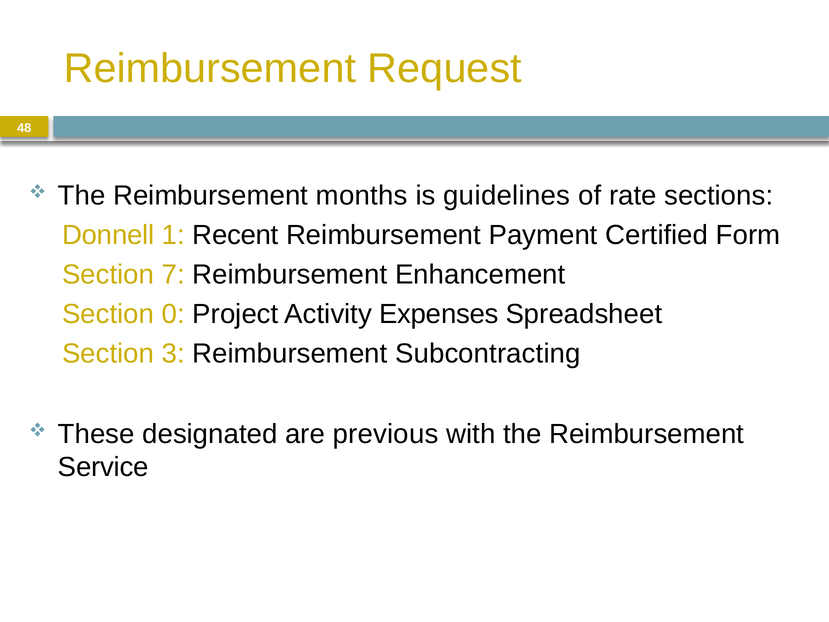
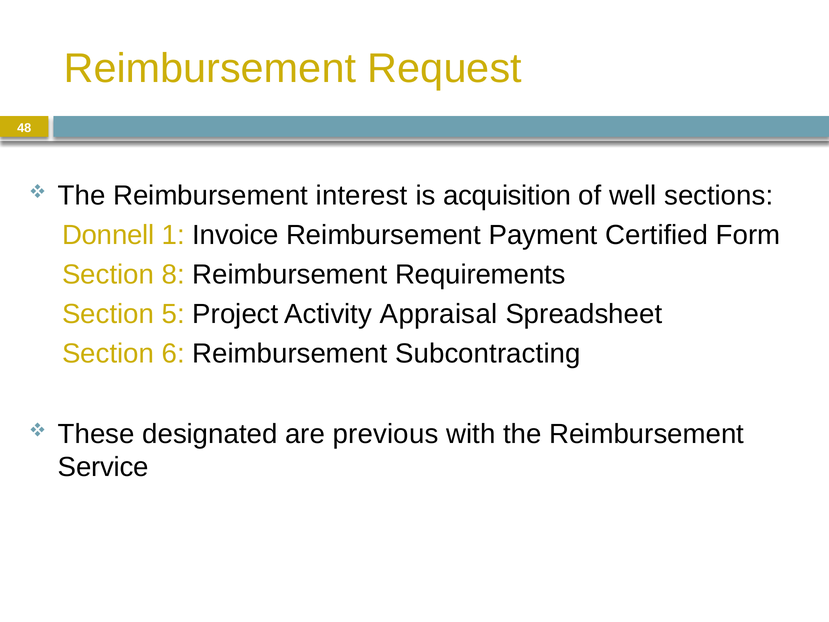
months: months -> interest (362, 195)
guidelines: guidelines -> acquisition (507, 195)
rate: rate -> well (633, 195)
Recent: Recent -> Invoice (236, 235)
7: 7 -> 8 (173, 274)
Enhancement: Enhancement -> Requirements (480, 274)
0: 0 -> 5 (173, 314)
Expenses: Expenses -> Appraisal (439, 314)
3: 3 -> 6 (173, 353)
